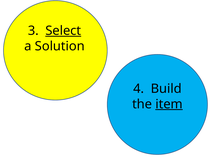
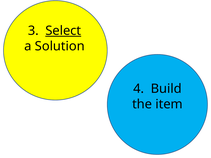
item underline: present -> none (169, 104)
